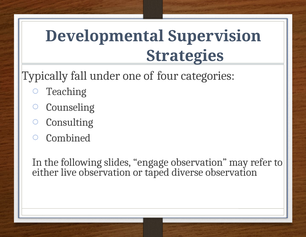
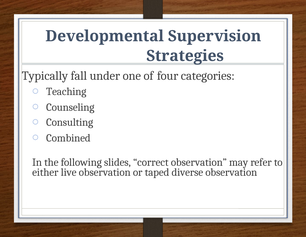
engage: engage -> correct (151, 162)
